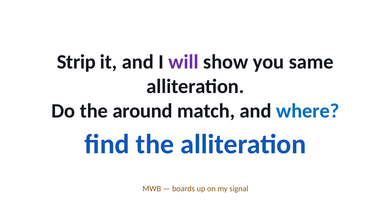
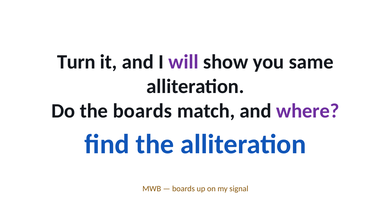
Strip: Strip -> Turn (76, 62)
the around: around -> boards (142, 111)
where colour: blue -> purple (308, 111)
